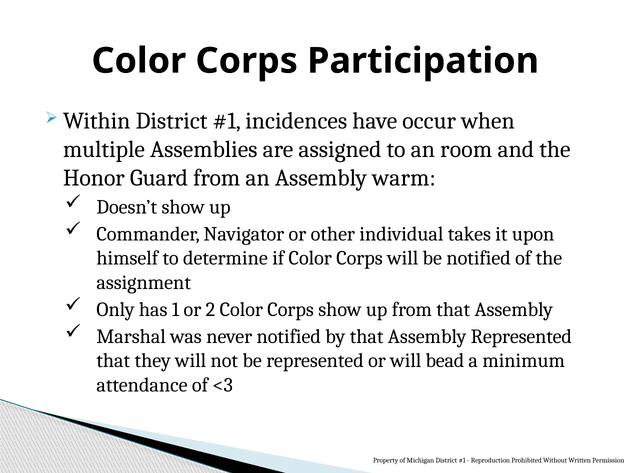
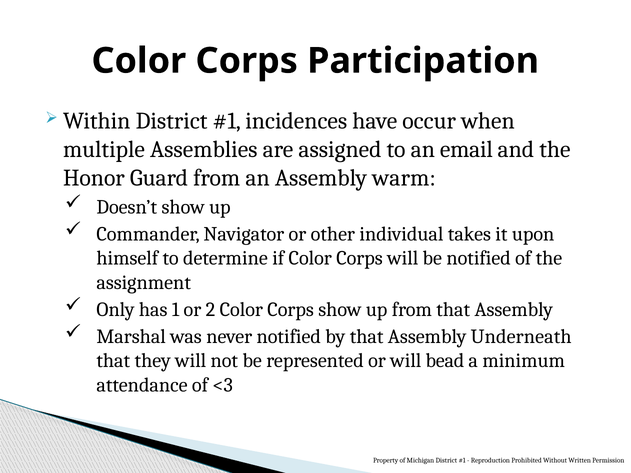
room: room -> email (466, 150)
Assembly Represented: Represented -> Underneath (521, 337)
